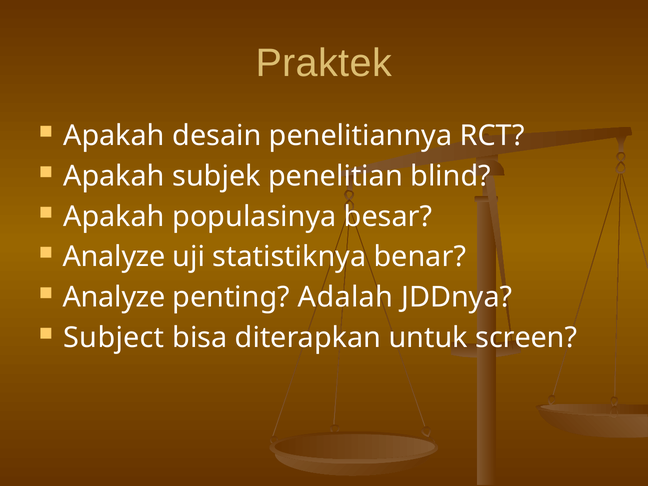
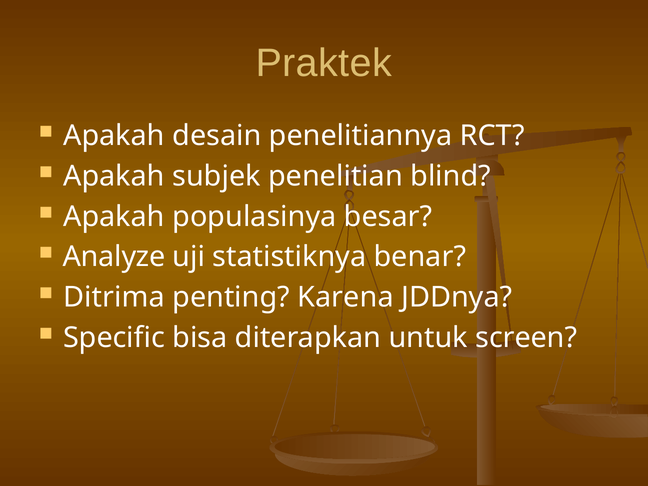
Analyze: Analyze -> Ditrima (114, 297)
Adalah: Adalah -> Karena (346, 297)
Subject: Subject -> Specific (114, 338)
